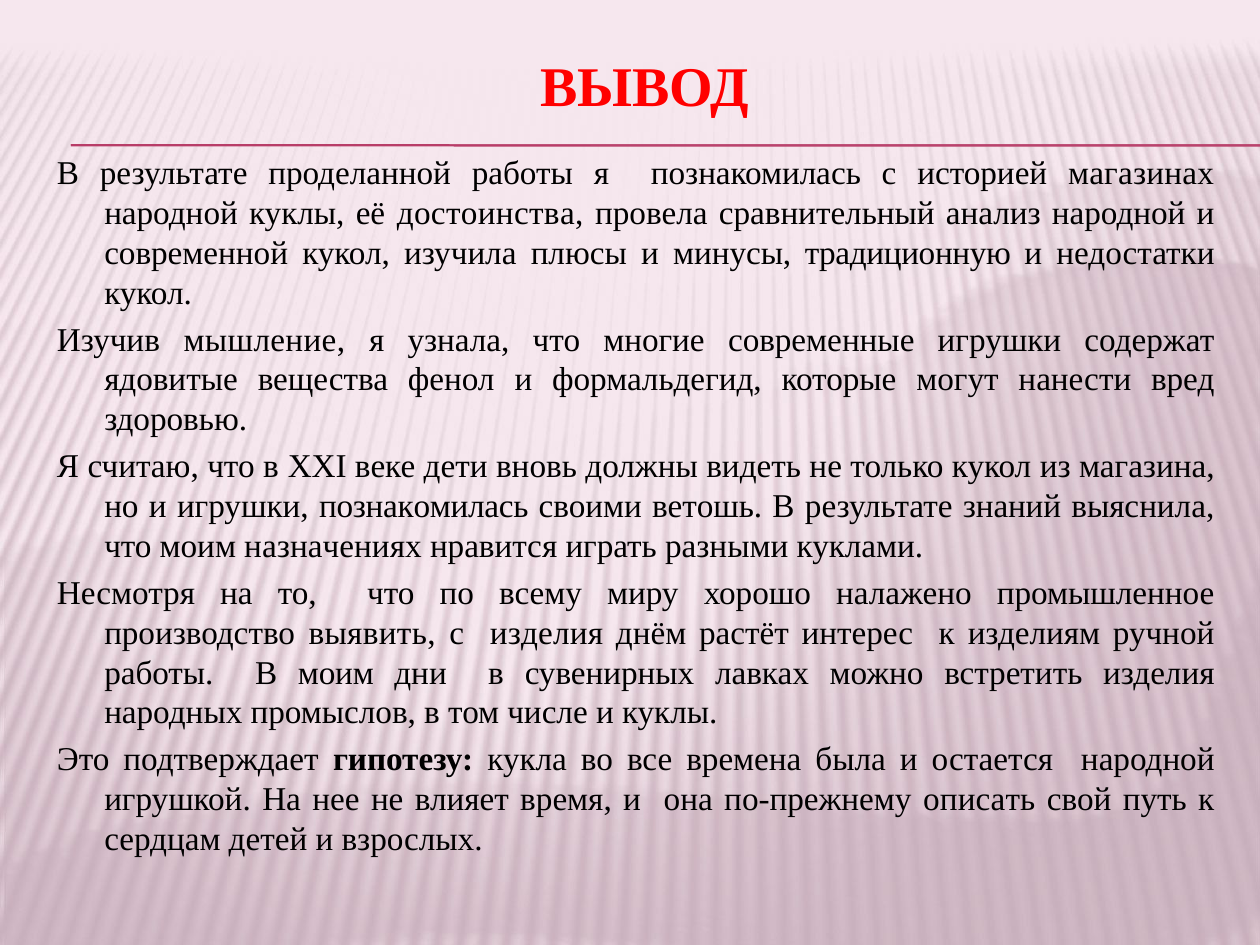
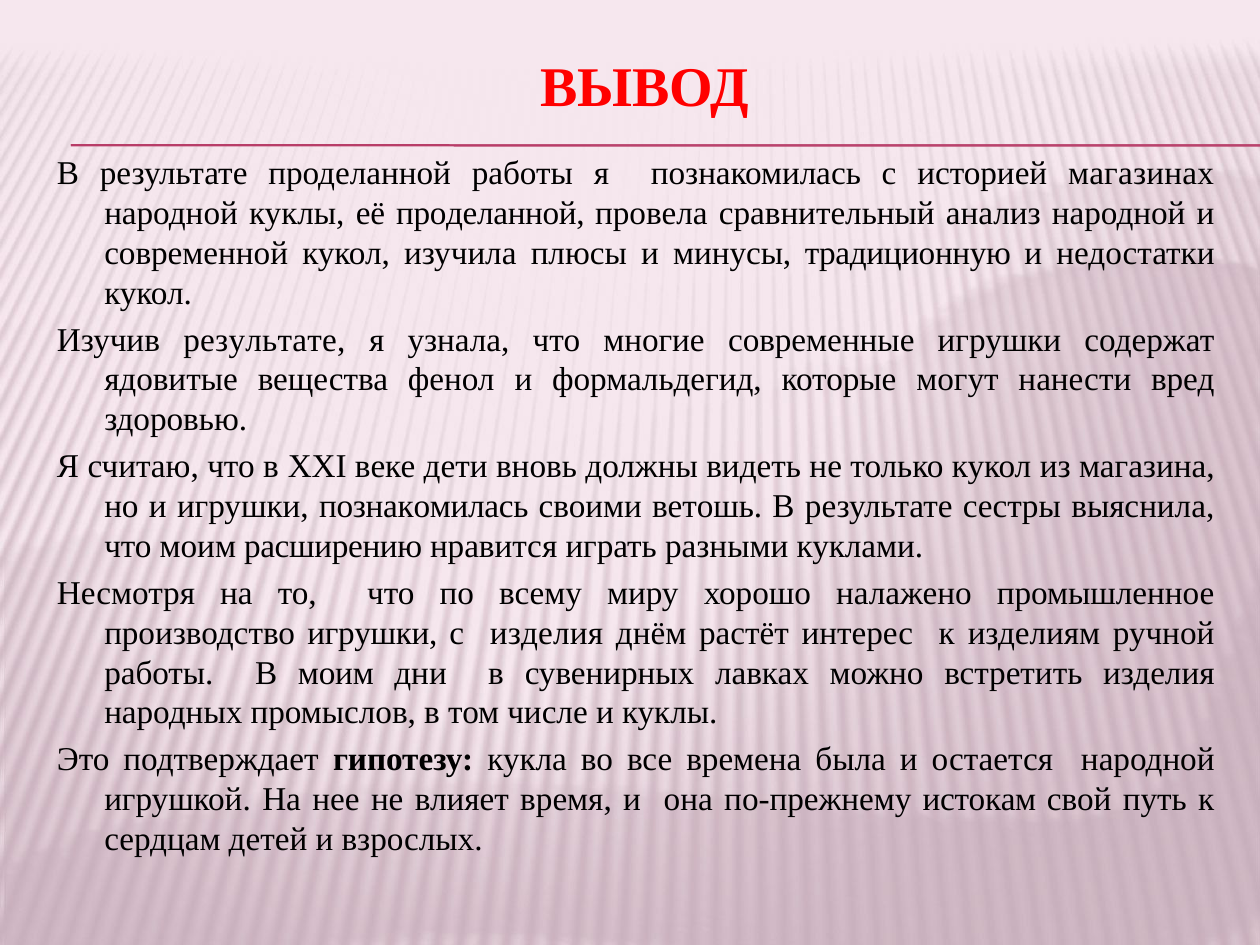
её достоинства: достоинства -> проделанной (490, 213)
Изучив мышление: мышление -> результате (264, 340)
знаний: знаний -> сестры (1012, 507)
назначениях: назначениях -> расширению (333, 546)
производство выявить: выявить -> игрушки (372, 633)
описать: описать -> истокам (979, 800)
